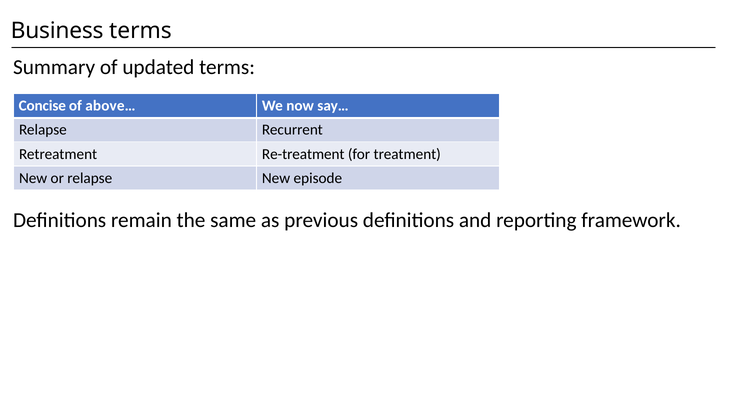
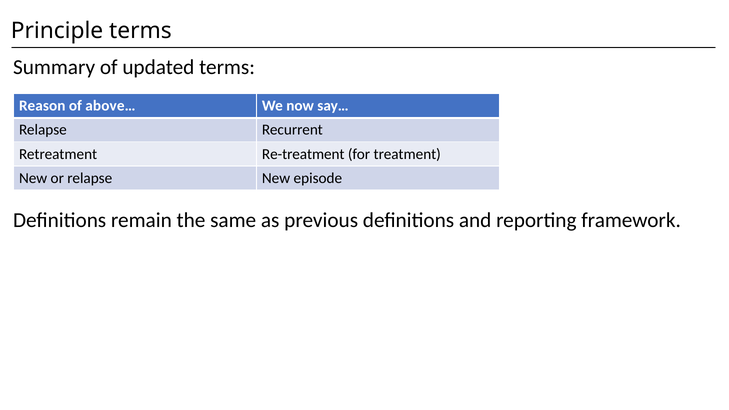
Business: Business -> Principle (57, 31)
Concise: Concise -> Reason (42, 106)
